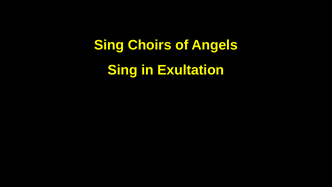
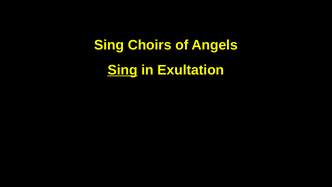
Sing underline: none -> present (123, 70)
